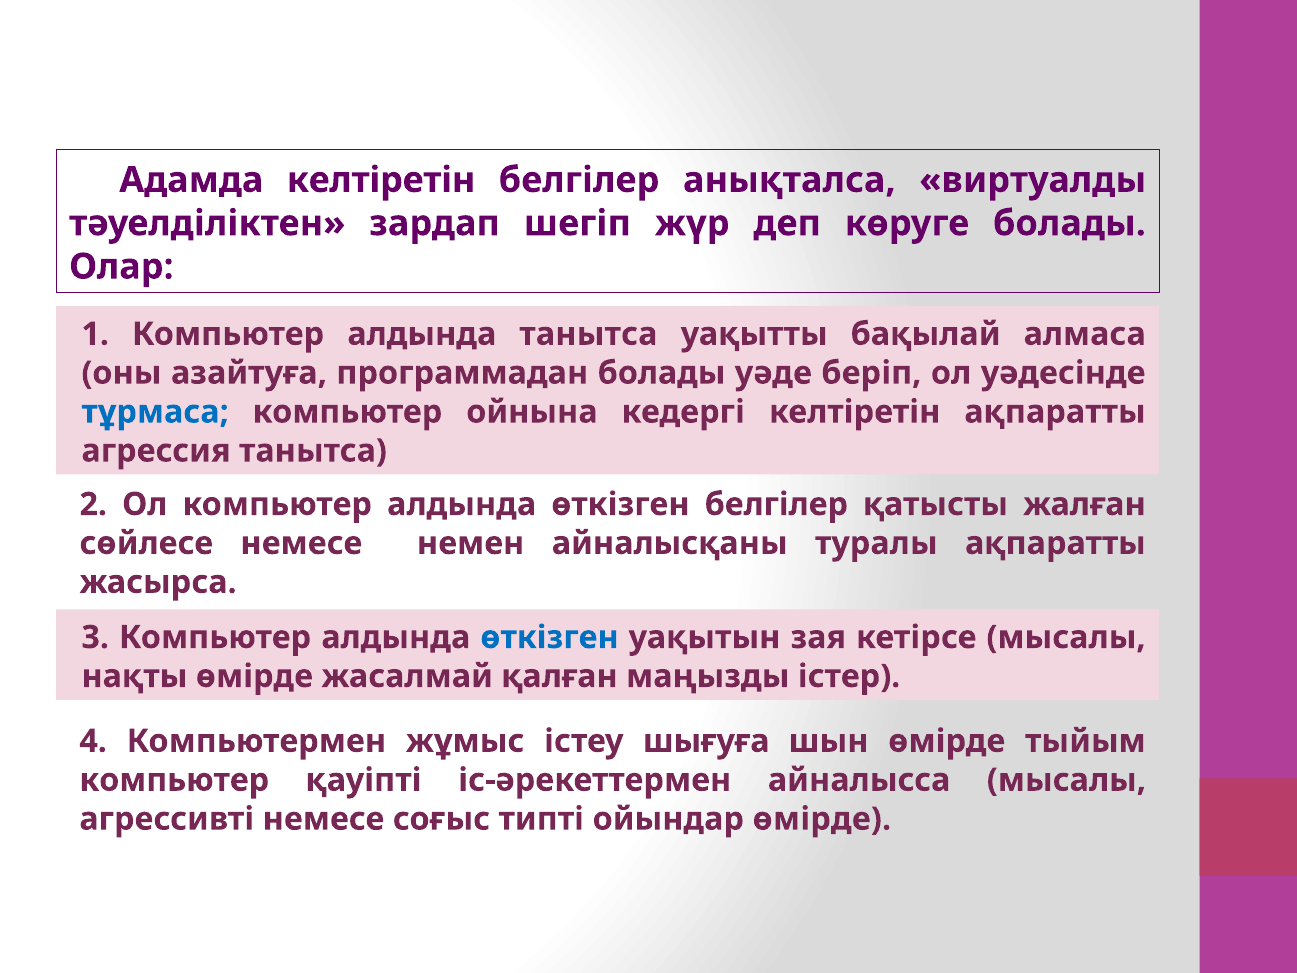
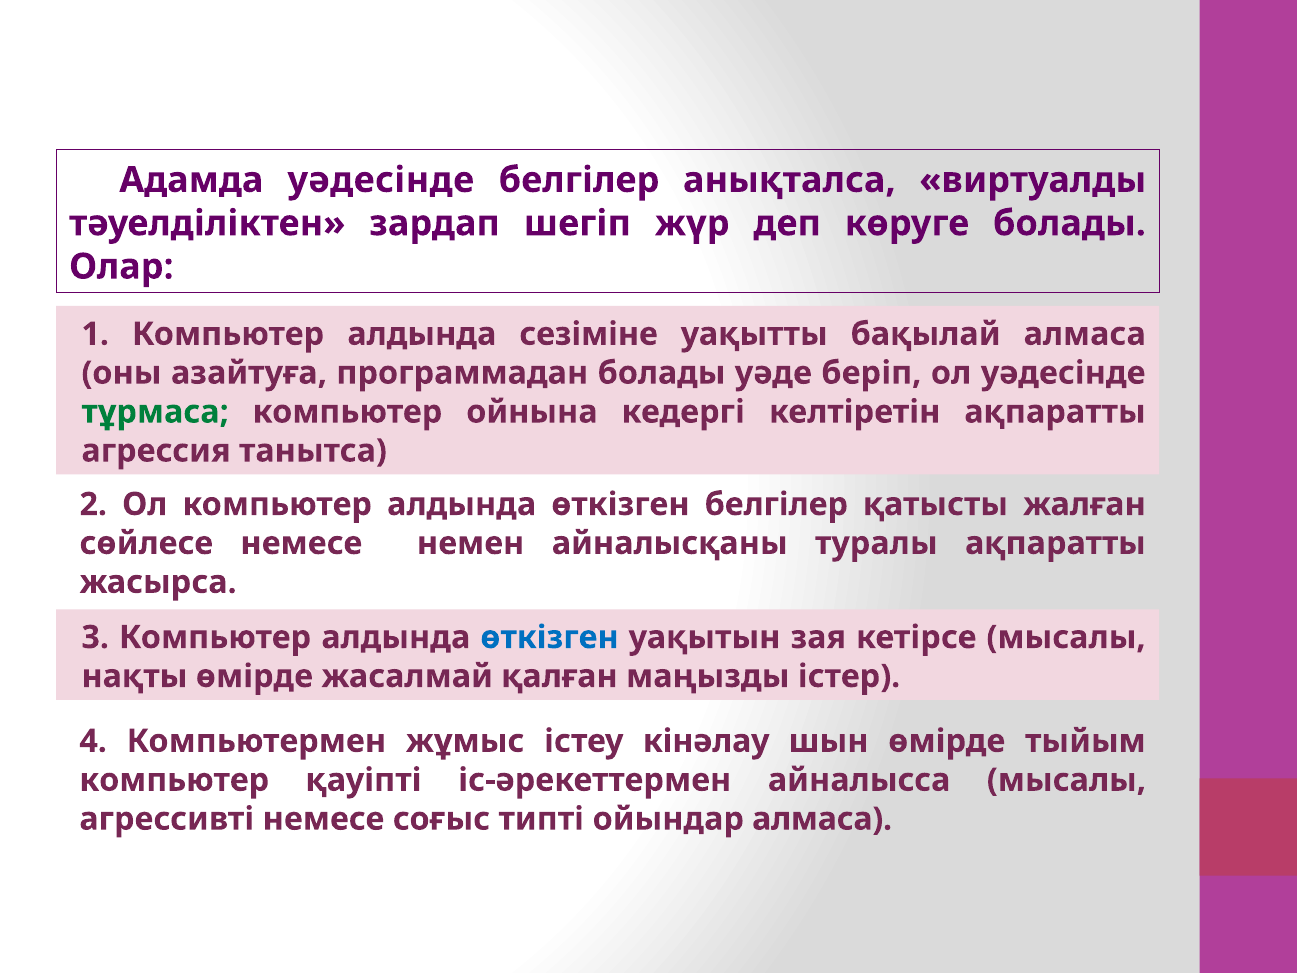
Адамда келтіретін: келтіретін -> уәдесінде (381, 180)
алдында танытса: танытса -> сезіміне (589, 334)
тұрмаса colour: blue -> green (155, 412)
шығуға: шығуға -> кінәлау (706, 741)
ойындар өмірде: өмірде -> алмаса (822, 819)
